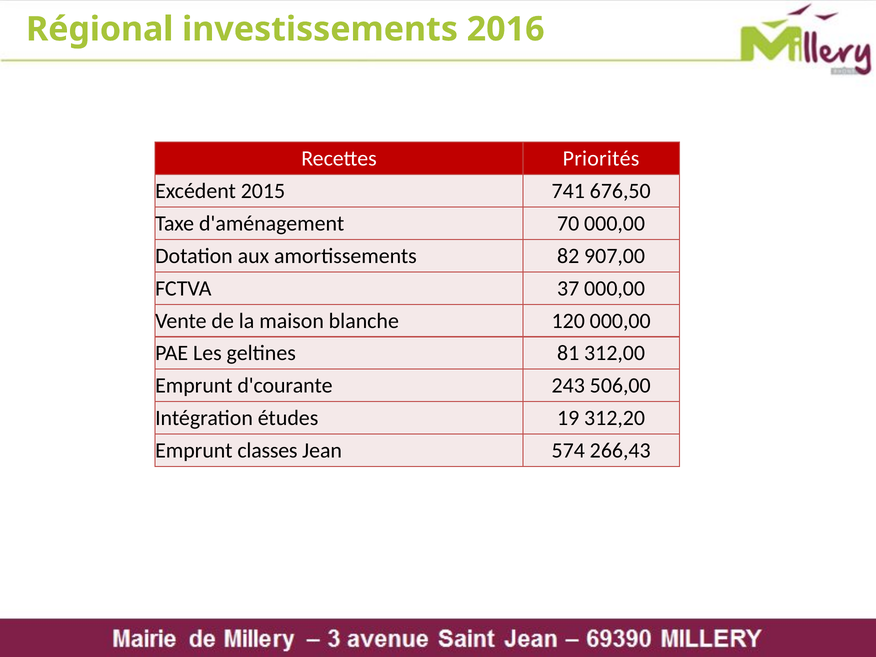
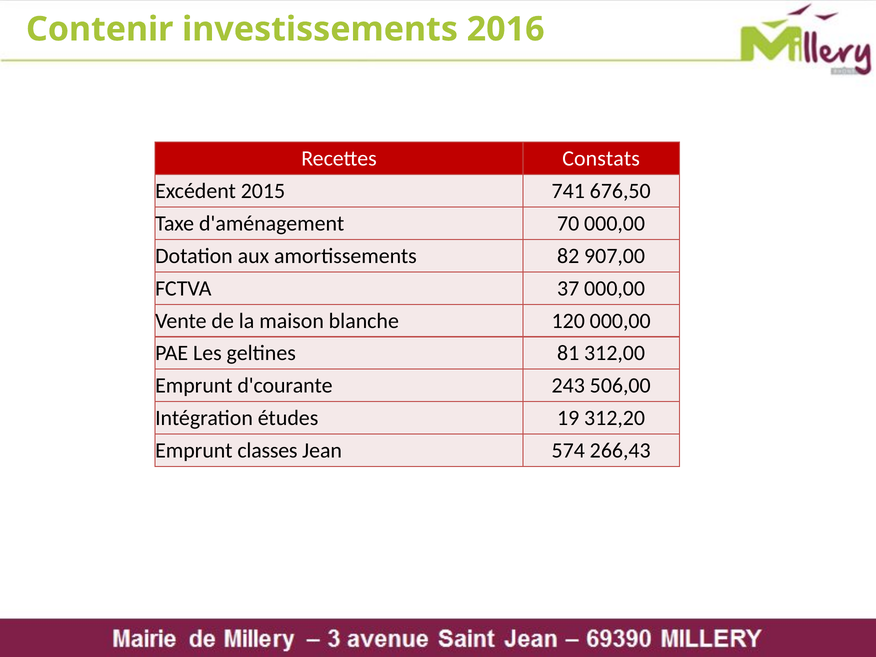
Régional: Régional -> Contenir (100, 29)
Priorités: Priorités -> Constats (601, 159)
